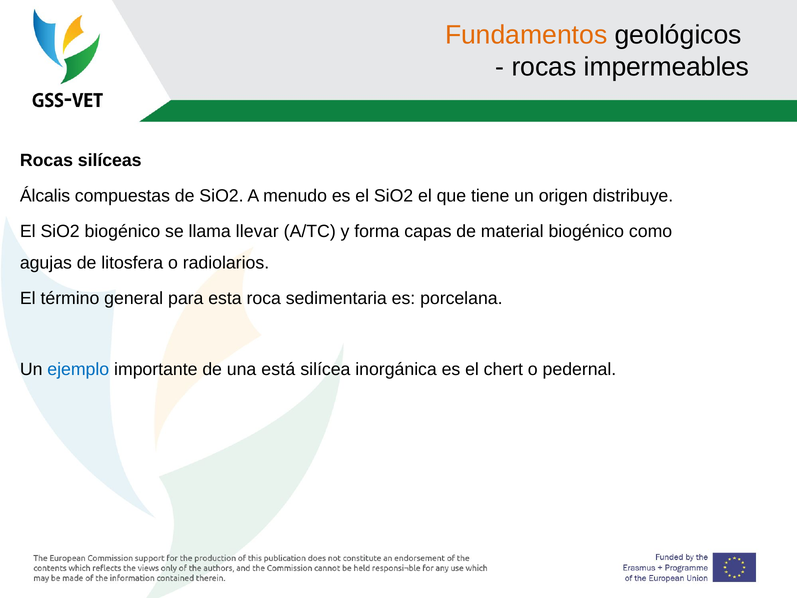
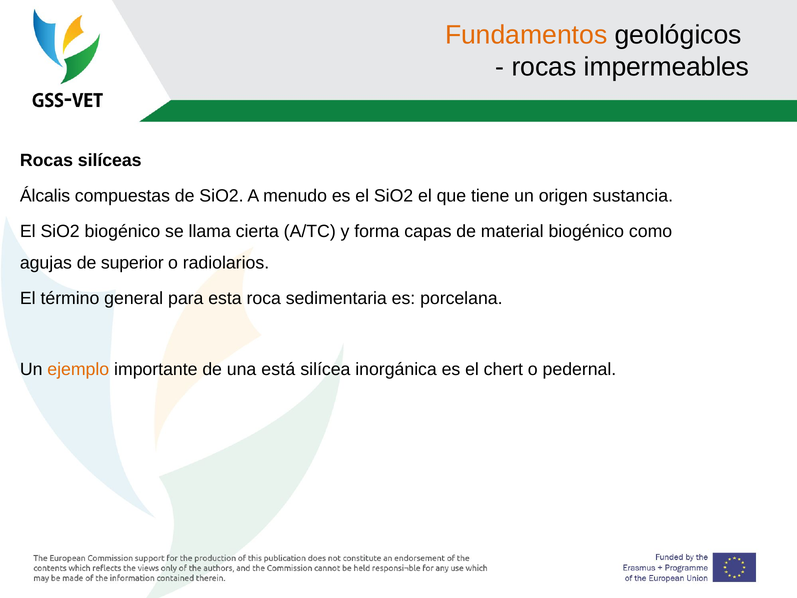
distribuye: distribuye -> sustancia (633, 196)
llevar: llevar -> cierta (257, 231)
litosfera: litosfera -> superior (132, 263)
ejemplo colour: blue -> orange (78, 369)
